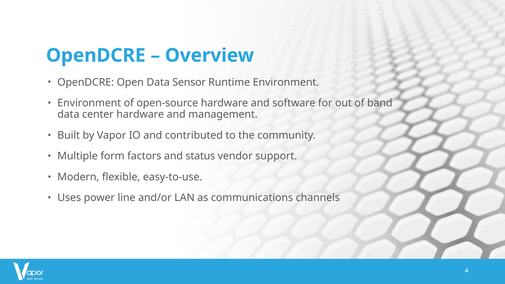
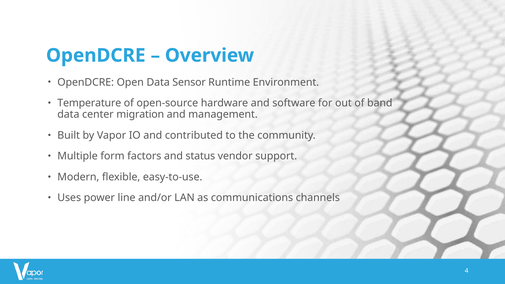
Environment: Environment -> Temperature (89, 103)
center hardware: hardware -> migration (140, 115)
